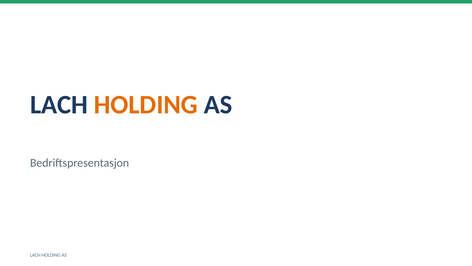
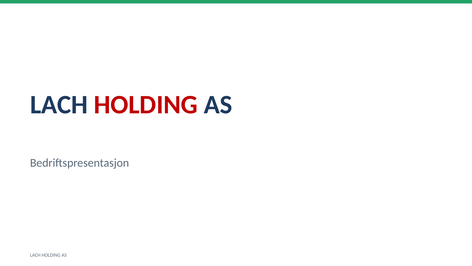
HOLDING colour: orange -> red (146, 105)
